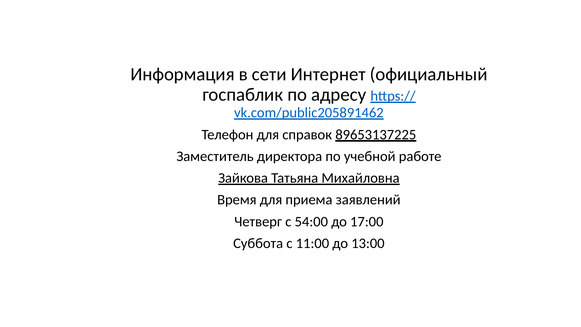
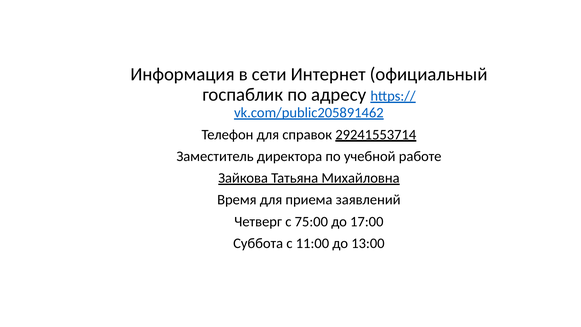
89653137225: 89653137225 -> 29241553714 (376, 135)
54:00: 54:00 -> 75:00 (311, 221)
